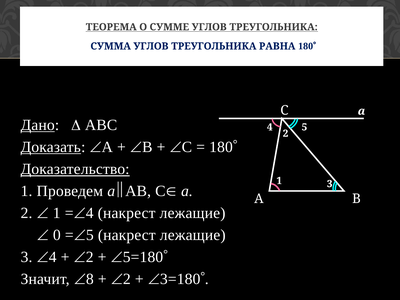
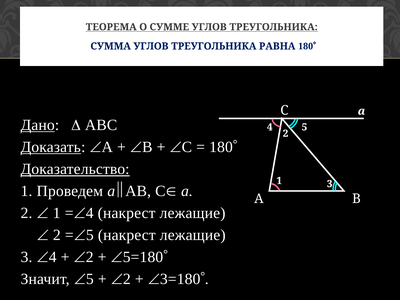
0: 0 -> 2 (57, 235)
8: 8 -> 5 (90, 279)
